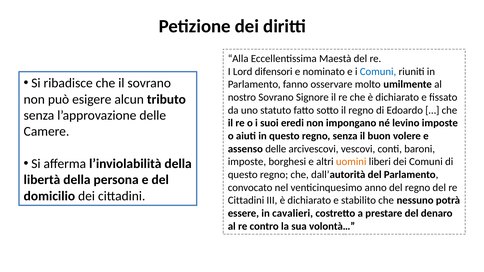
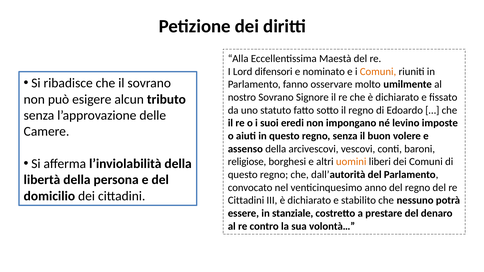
Comuni colour: blue -> orange (378, 72)
assenso delle: delle -> della (276, 149)
imposte: imposte -> religiose (247, 162)
cavalieri: cavalieri -> stanziale (293, 214)
